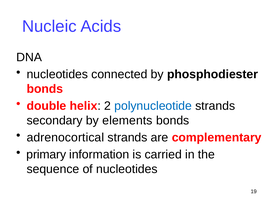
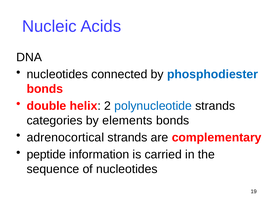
phosphodiester colour: black -> blue (213, 74)
secondary: secondary -> categories (55, 120)
primary: primary -> peptide (46, 154)
